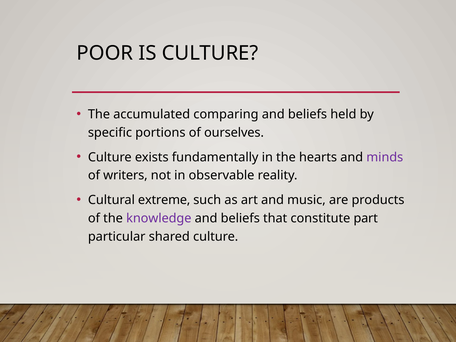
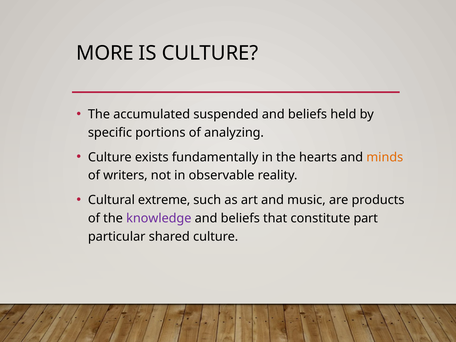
POOR: POOR -> MORE (105, 53)
comparing: comparing -> suspended (226, 114)
ourselves: ourselves -> analyzing (234, 133)
minds colour: purple -> orange (385, 157)
